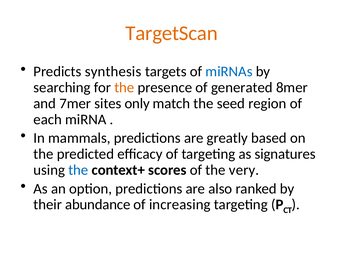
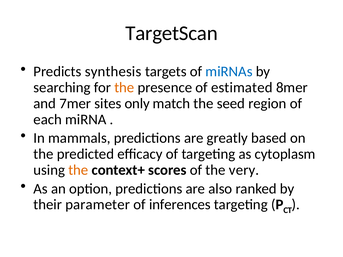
TargetScan colour: orange -> black (172, 33)
generated: generated -> estimated (242, 88)
signatures: signatures -> cytoplasm (285, 154)
the colour: blue -> orange (78, 170)
abundance: abundance -> parameter (98, 205)
increasing: increasing -> inferences (180, 205)
